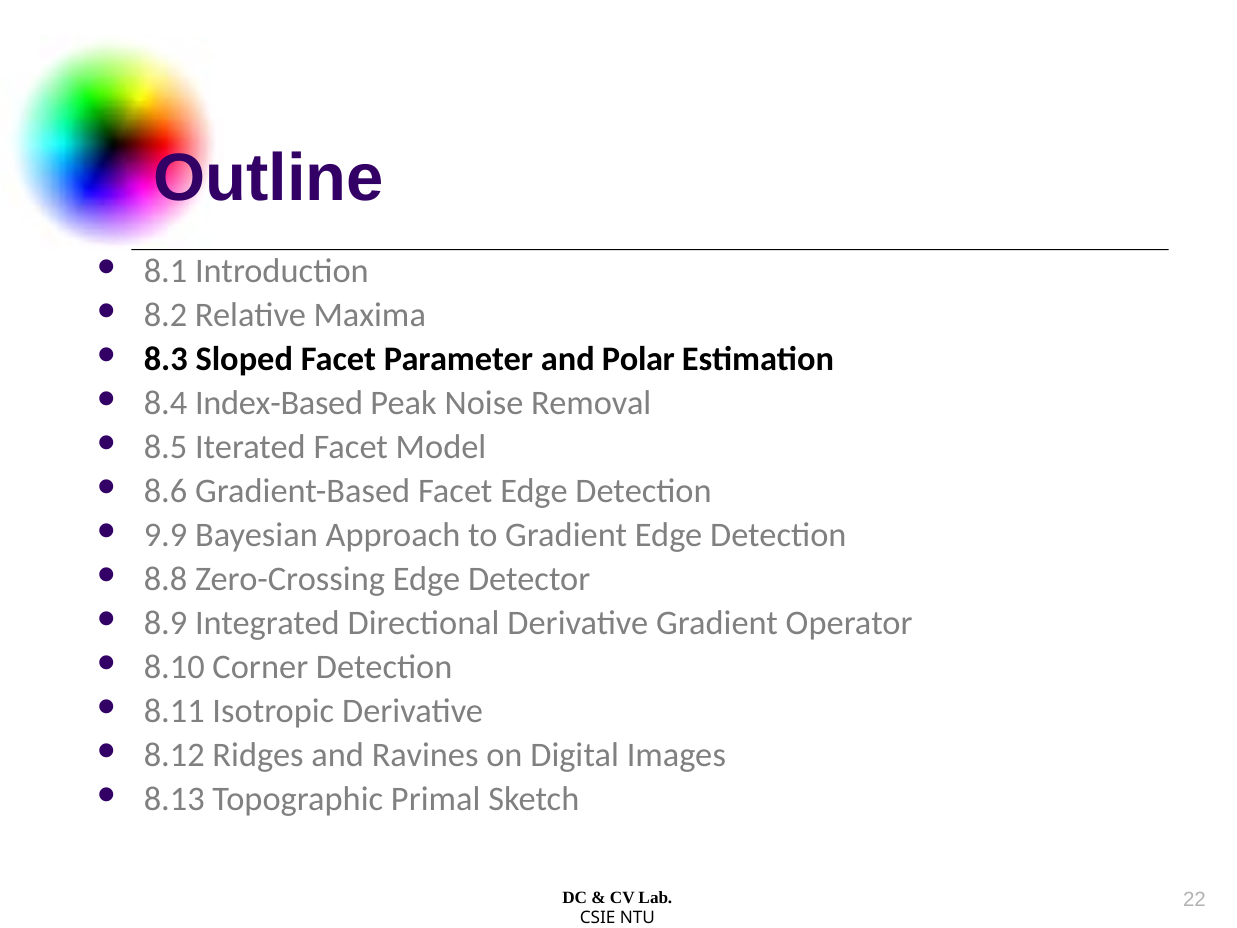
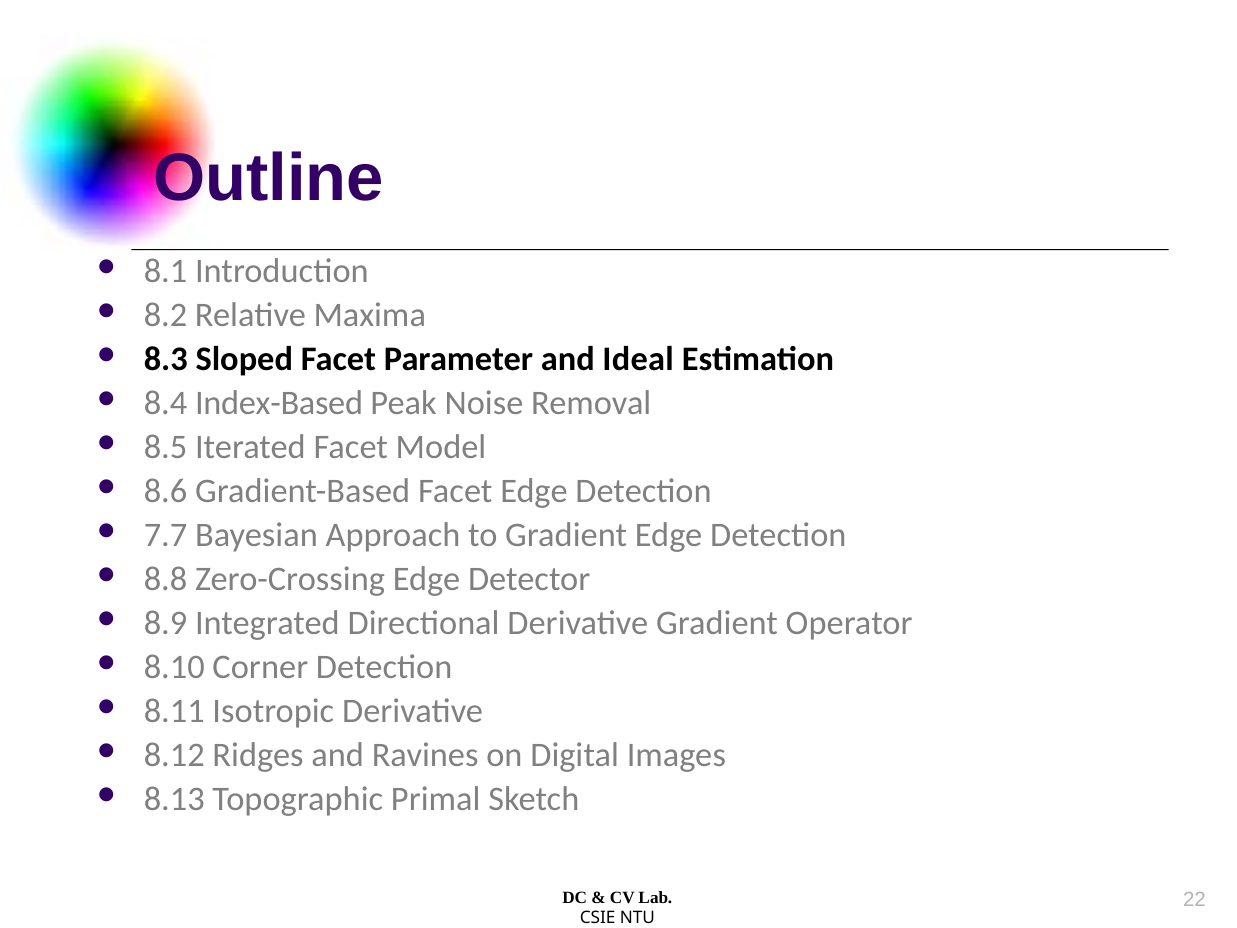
Polar: Polar -> Ideal (638, 359)
9.9: 9.9 -> 7.7 (166, 535)
